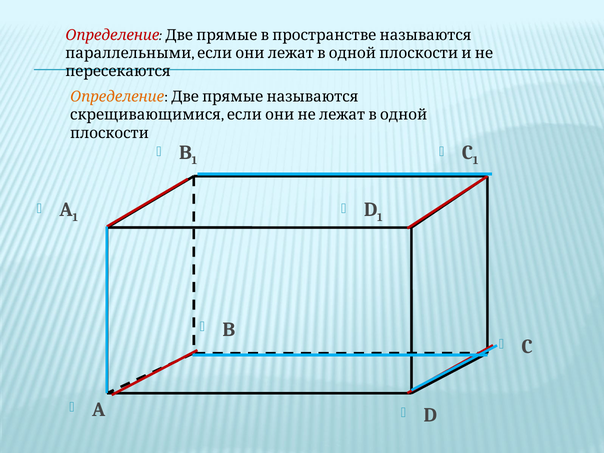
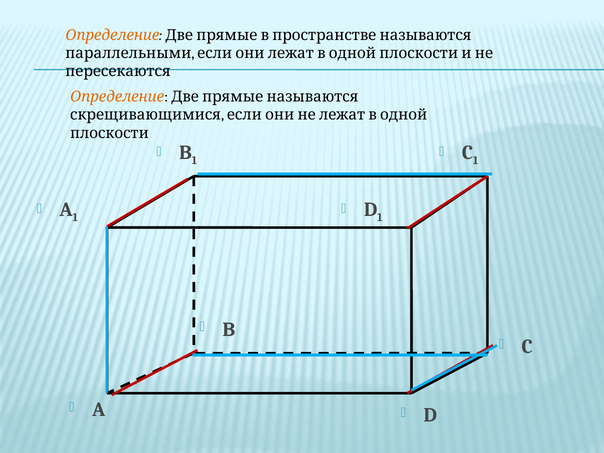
Определение colour: red -> orange (112, 35)
